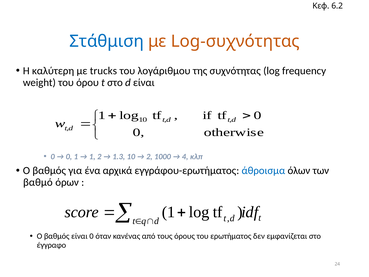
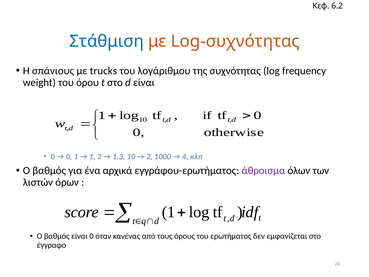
καλύτερη: καλύτερη -> σπάνιους (53, 71)
άθροισμα colour: blue -> purple (263, 171)
βαθμό: βαθμό -> λιστών (38, 182)
